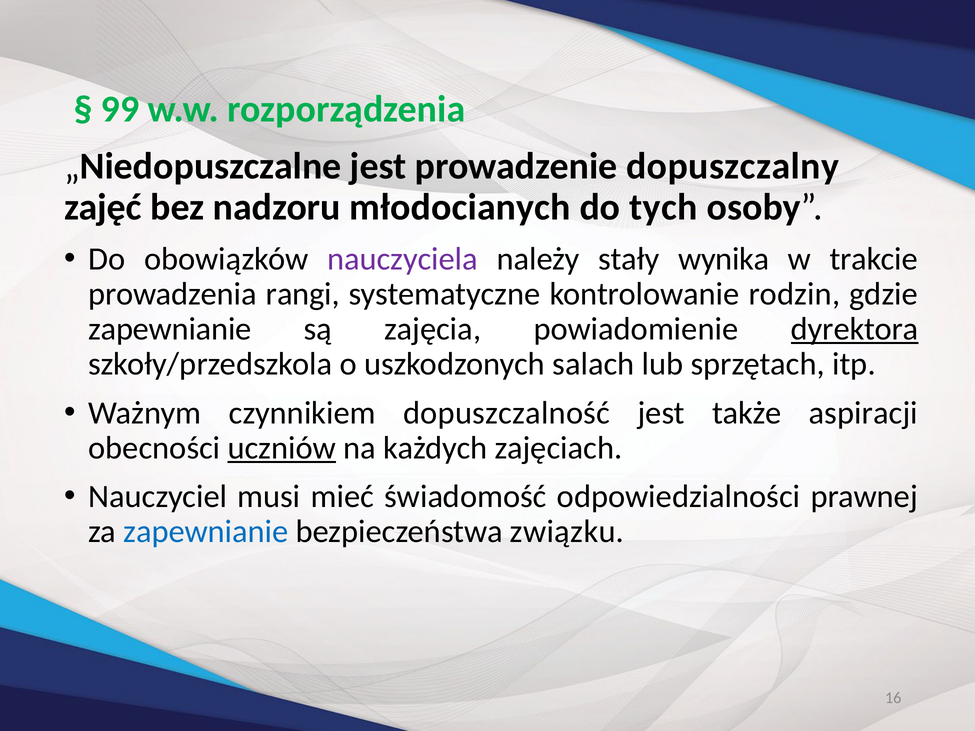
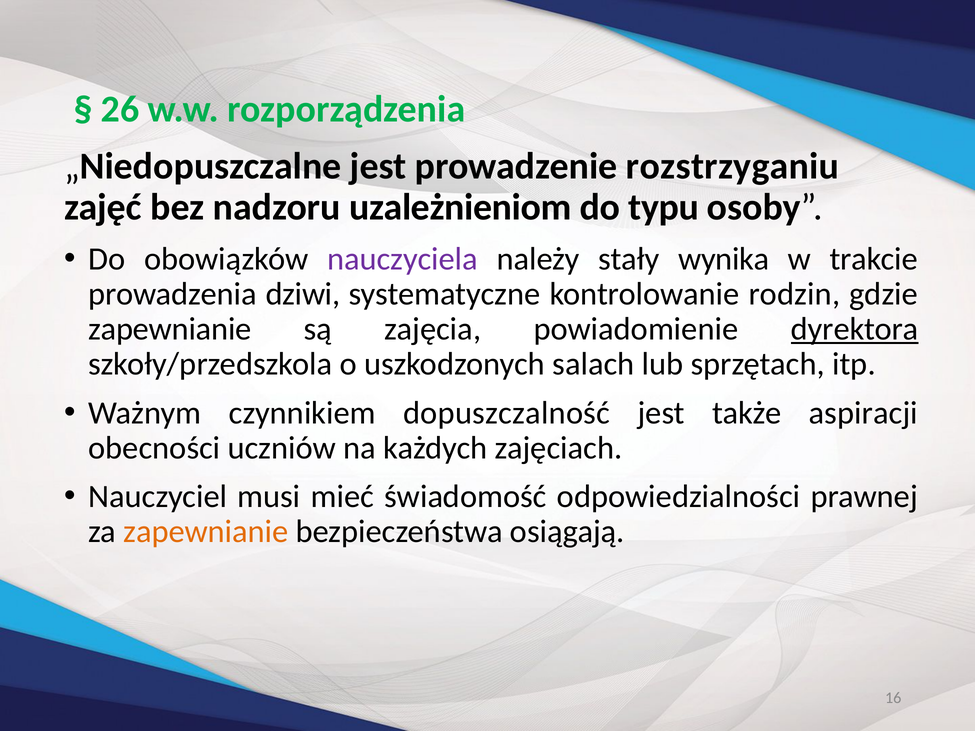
99: 99 -> 26 (120, 109)
dopuszczalny: dopuszczalny -> rozstrzyganiu (733, 166)
młodocianych: młodocianych -> uzależnieniom (460, 207)
tych: tych -> typu (664, 207)
rangi: rangi -> dziwi (303, 294)
uczniów underline: present -> none (282, 448)
zapewnianie colour: blue -> orange (206, 532)
związku: związku -> osiągają (567, 532)
